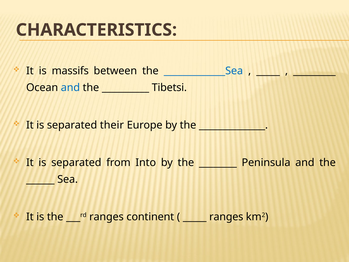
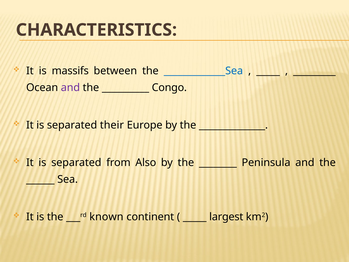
and colour: blue -> purple (70, 88)
Tibetsi: Tibetsi -> Congo (169, 88)
Into: Into -> Also (146, 163)
___rd ranges: ranges -> known (106, 217)
ranges: ranges -> largest (226, 217)
